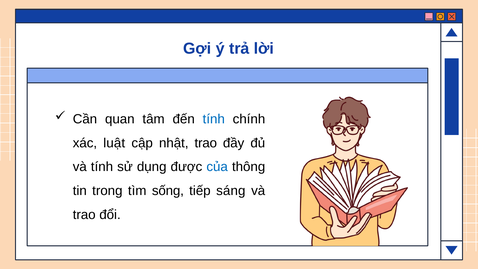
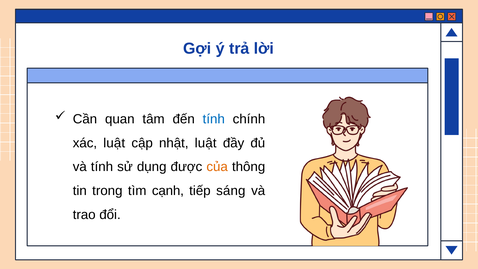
nhật trao: trao -> luật (206, 143)
của colour: blue -> orange (217, 167)
sống: sống -> cạnh (168, 191)
